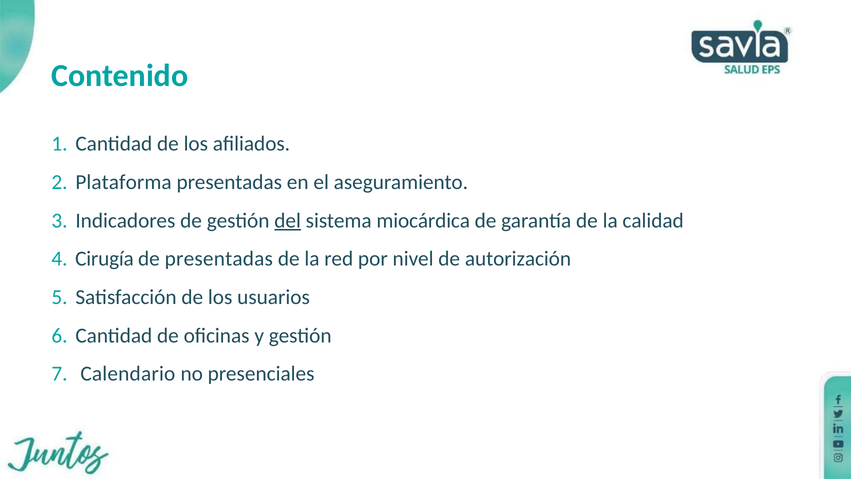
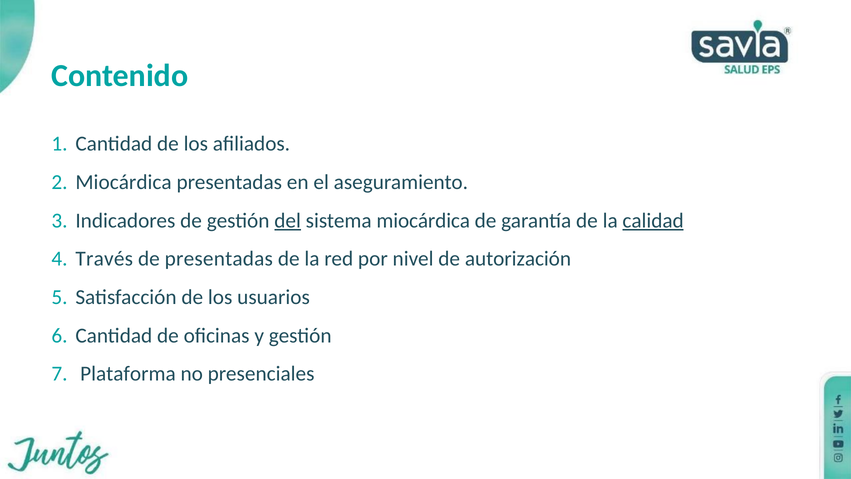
Plataforma: Plataforma -> Miocárdica (124, 182)
calidad underline: none -> present (653, 221)
Cirugía: Cirugía -> Través (104, 259)
Calendario: Calendario -> Plataforma (128, 374)
